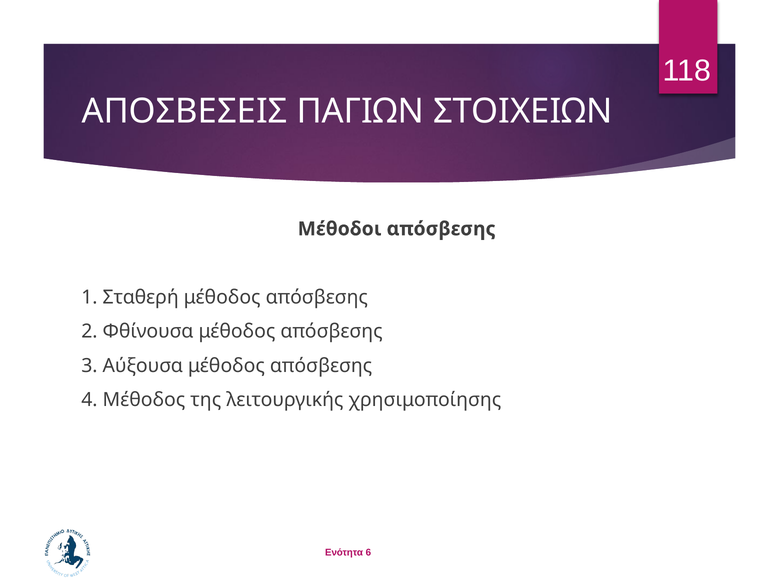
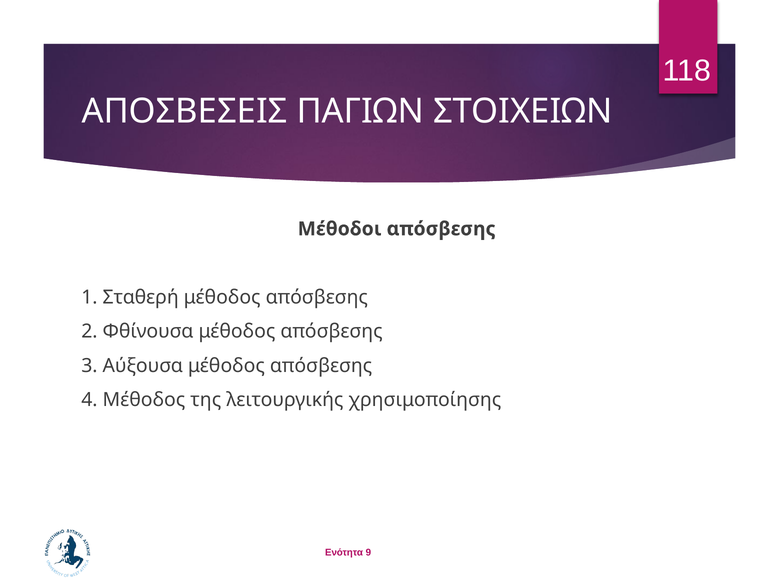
6: 6 -> 9 (368, 552)
